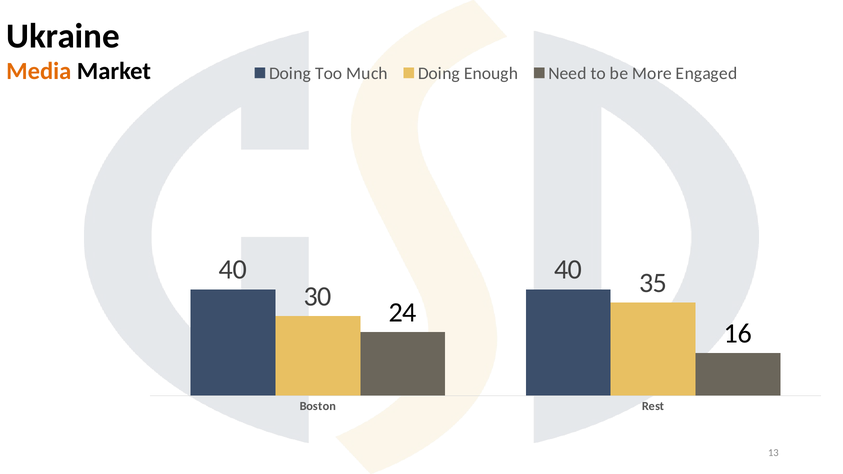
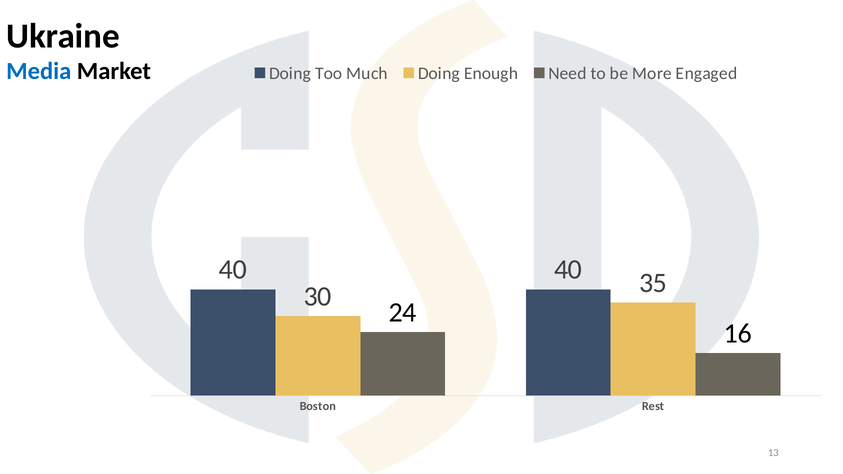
Media colour: orange -> blue (39, 71)
